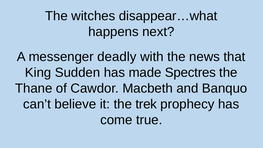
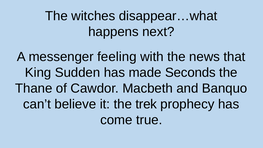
deadly: deadly -> feeling (117, 57)
Spectres: Spectres -> Seconds (190, 72)
